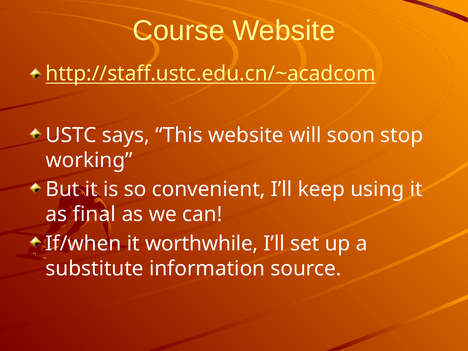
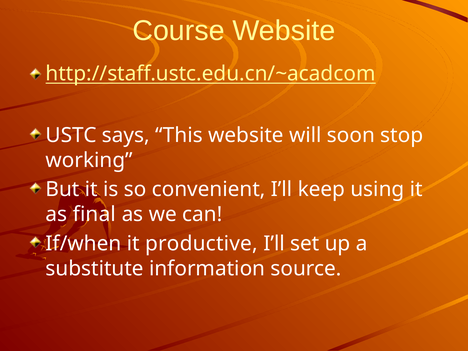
worthwhile: worthwhile -> productive (201, 244)
